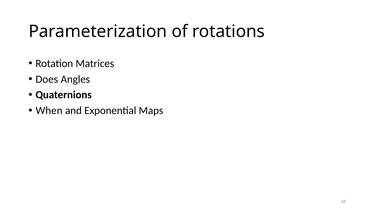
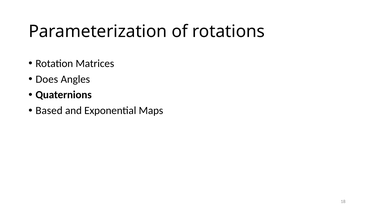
When: When -> Based (49, 110)
